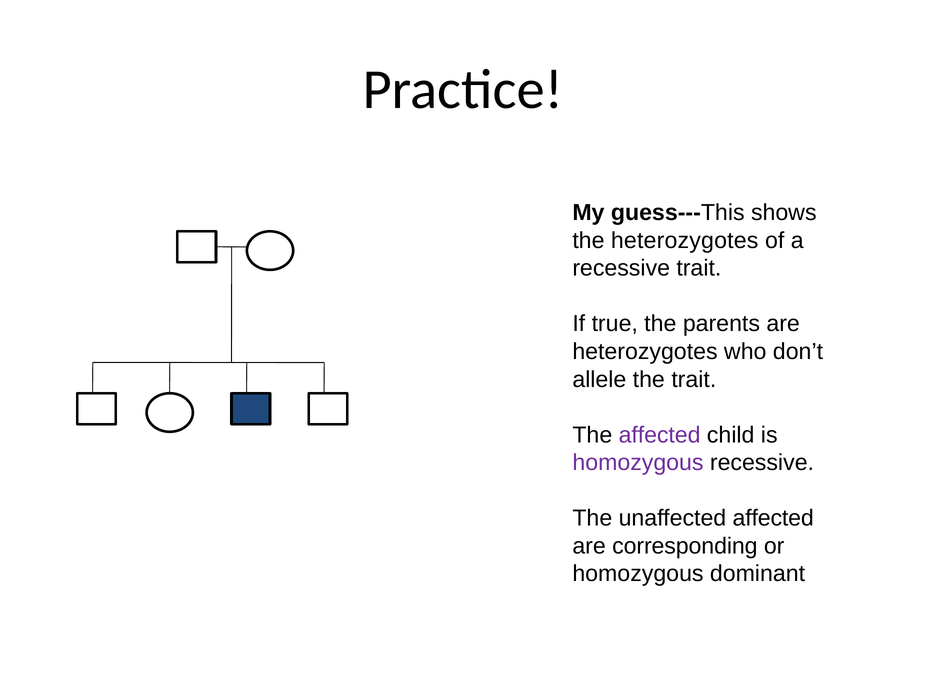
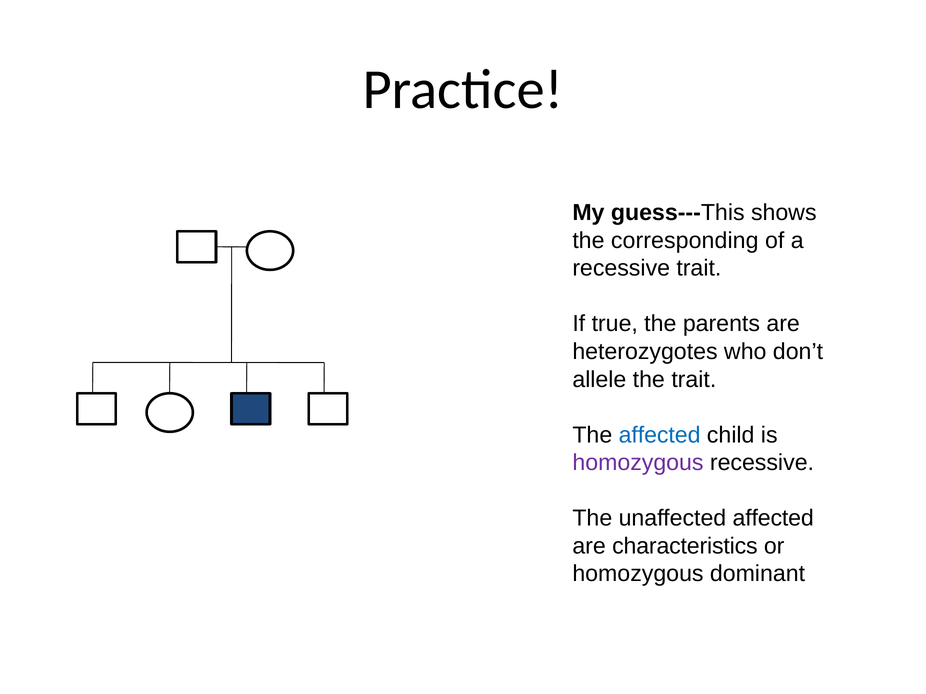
the heterozygotes: heterozygotes -> corresponding (685, 241)
affected colour: purple -> blue (660, 435)
corresponding: corresponding -> characteristics (685, 546)
